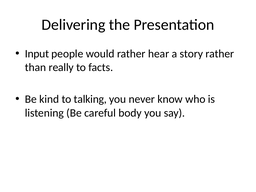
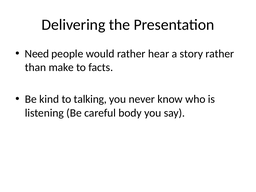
Input: Input -> Need (37, 54)
really: really -> make (61, 67)
